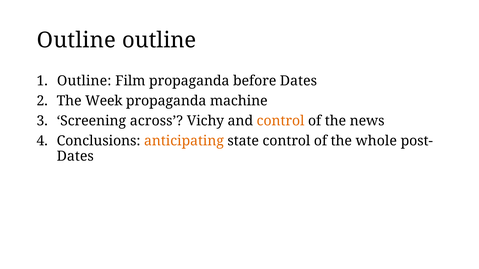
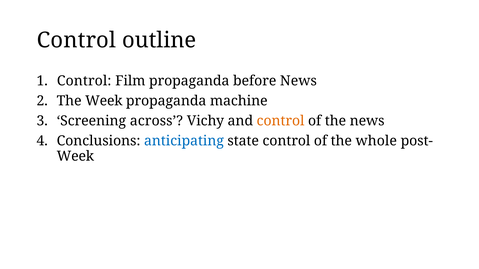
Outline: Outline -> Control (76, 40)
Outline: Outline -> Control (84, 81)
before Dates: Dates -> News (298, 81)
anticipating colour: orange -> blue (184, 141)
Dates: Dates -> Week (75, 156)
